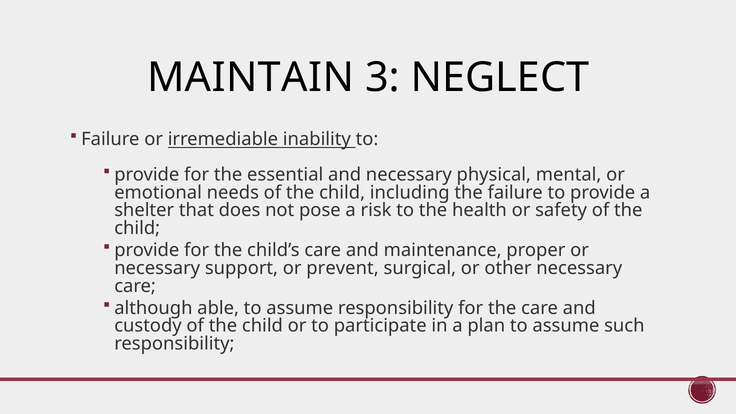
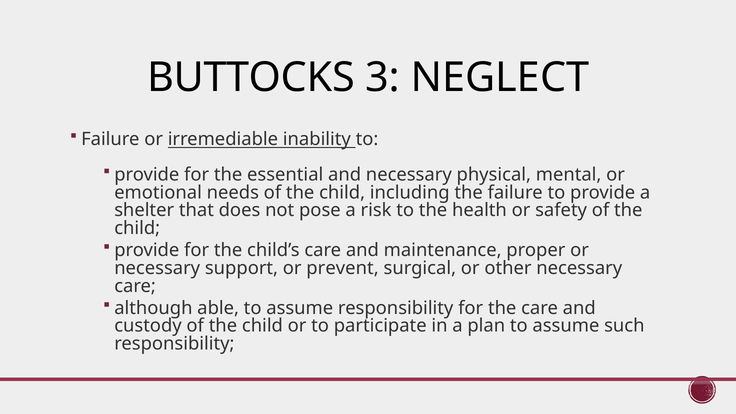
MAINTAIN: MAINTAIN -> BUTTOCKS (251, 78)
